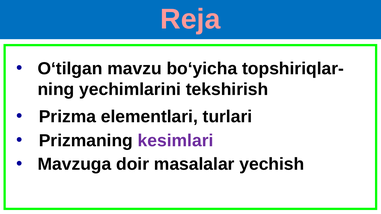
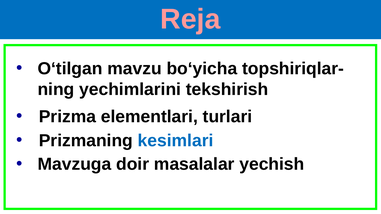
kesimlari colour: purple -> blue (176, 141)
